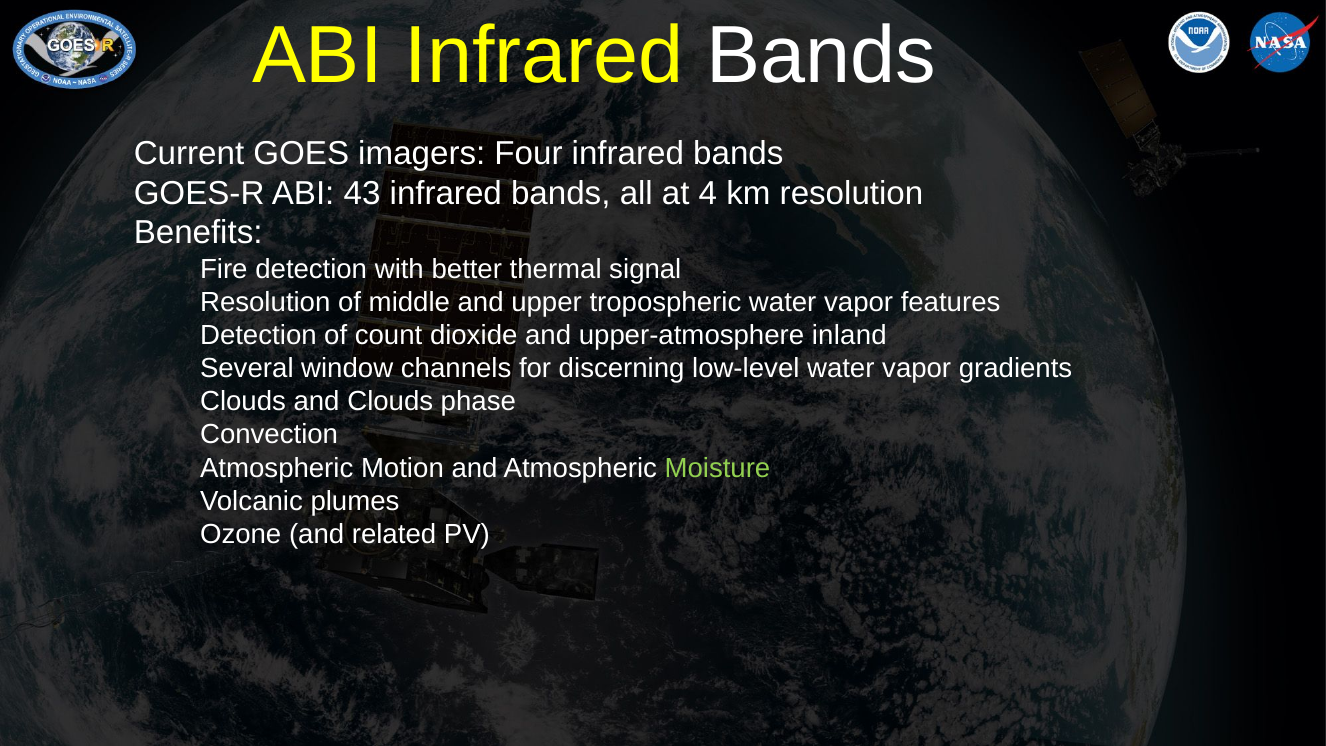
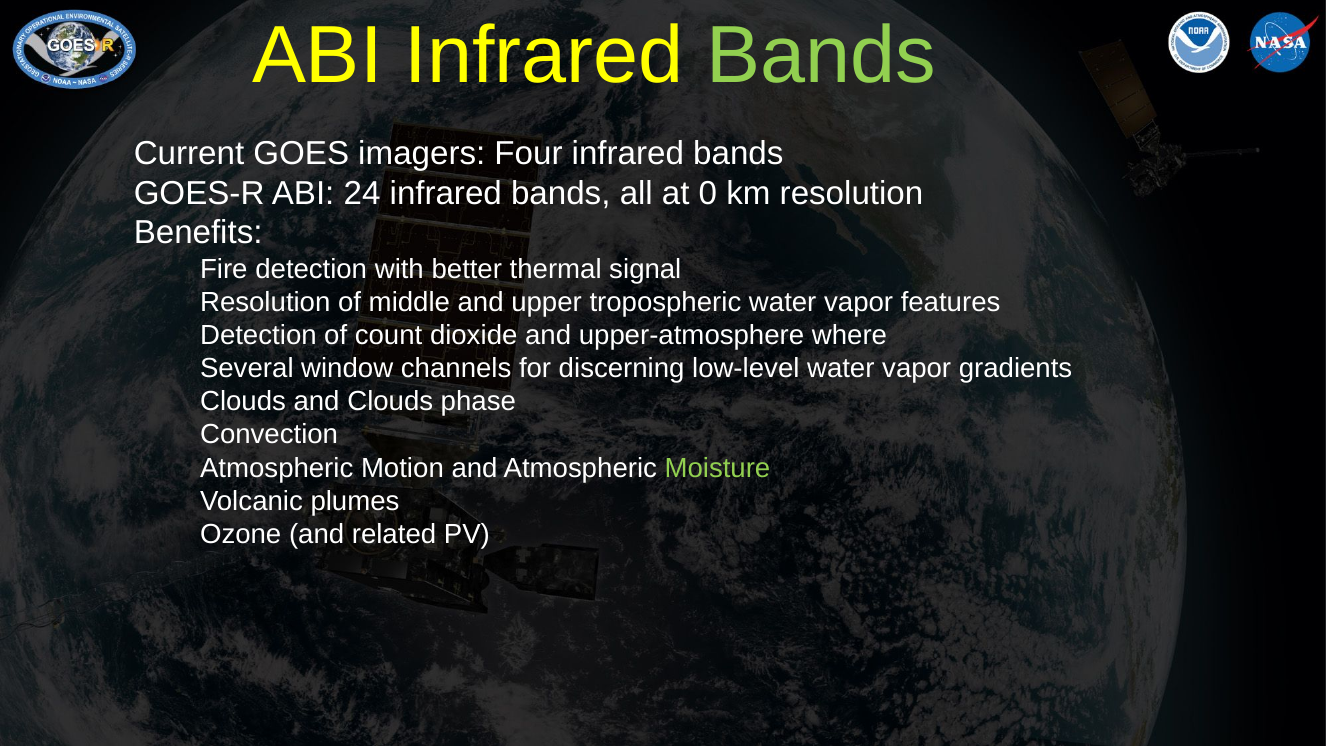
Bands colour: white -> light green (821, 55)
43: 43 -> 24 (362, 193)
4: 4 -> 0 (708, 193)
inland: inland -> where (849, 335)
